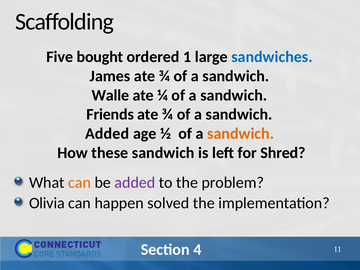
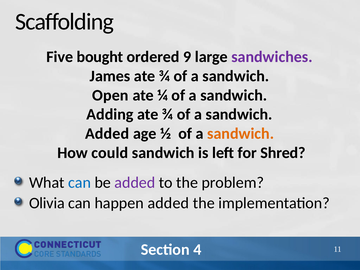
1: 1 -> 9 (187, 57)
sandwiches colour: blue -> purple (272, 57)
Walle: Walle -> Open (110, 95)
Friends: Friends -> Adding (110, 114)
these: these -> could (110, 153)
can colour: orange -> blue (80, 183)
happen solved: solved -> added (168, 203)
